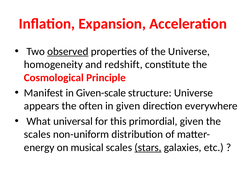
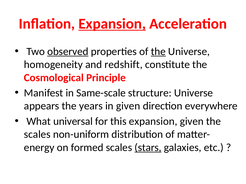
Expansion underline: none -> present (112, 24)
the underline: none -> present (158, 52)
Given-scale: Given-scale -> Same-scale (101, 93)
often: often -> years (91, 106)
this primordial: primordial -> expansion (153, 122)
musical: musical -> formed (87, 148)
